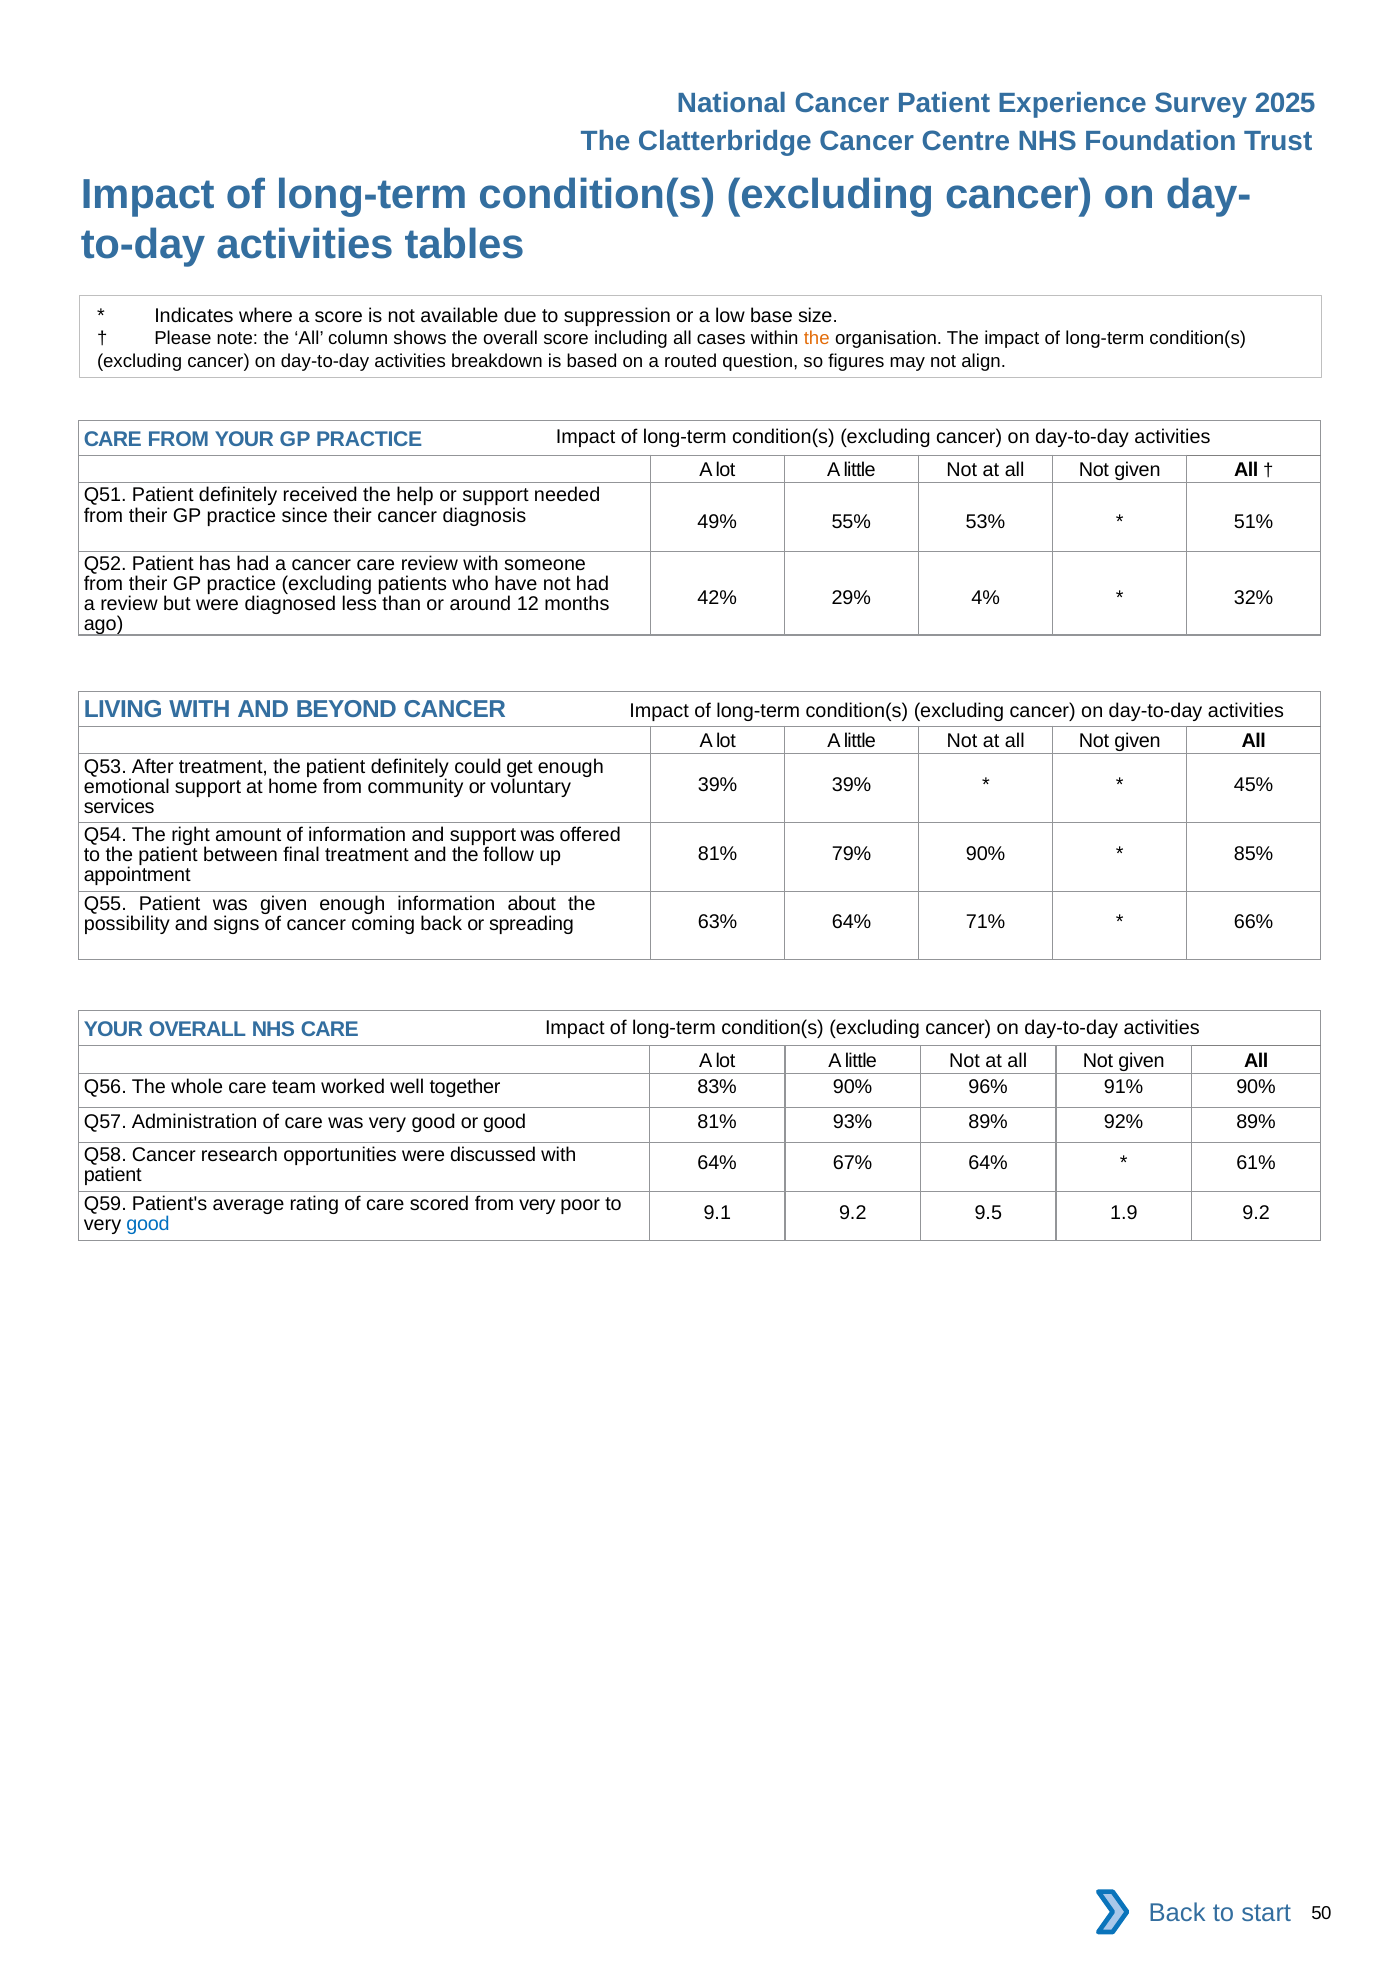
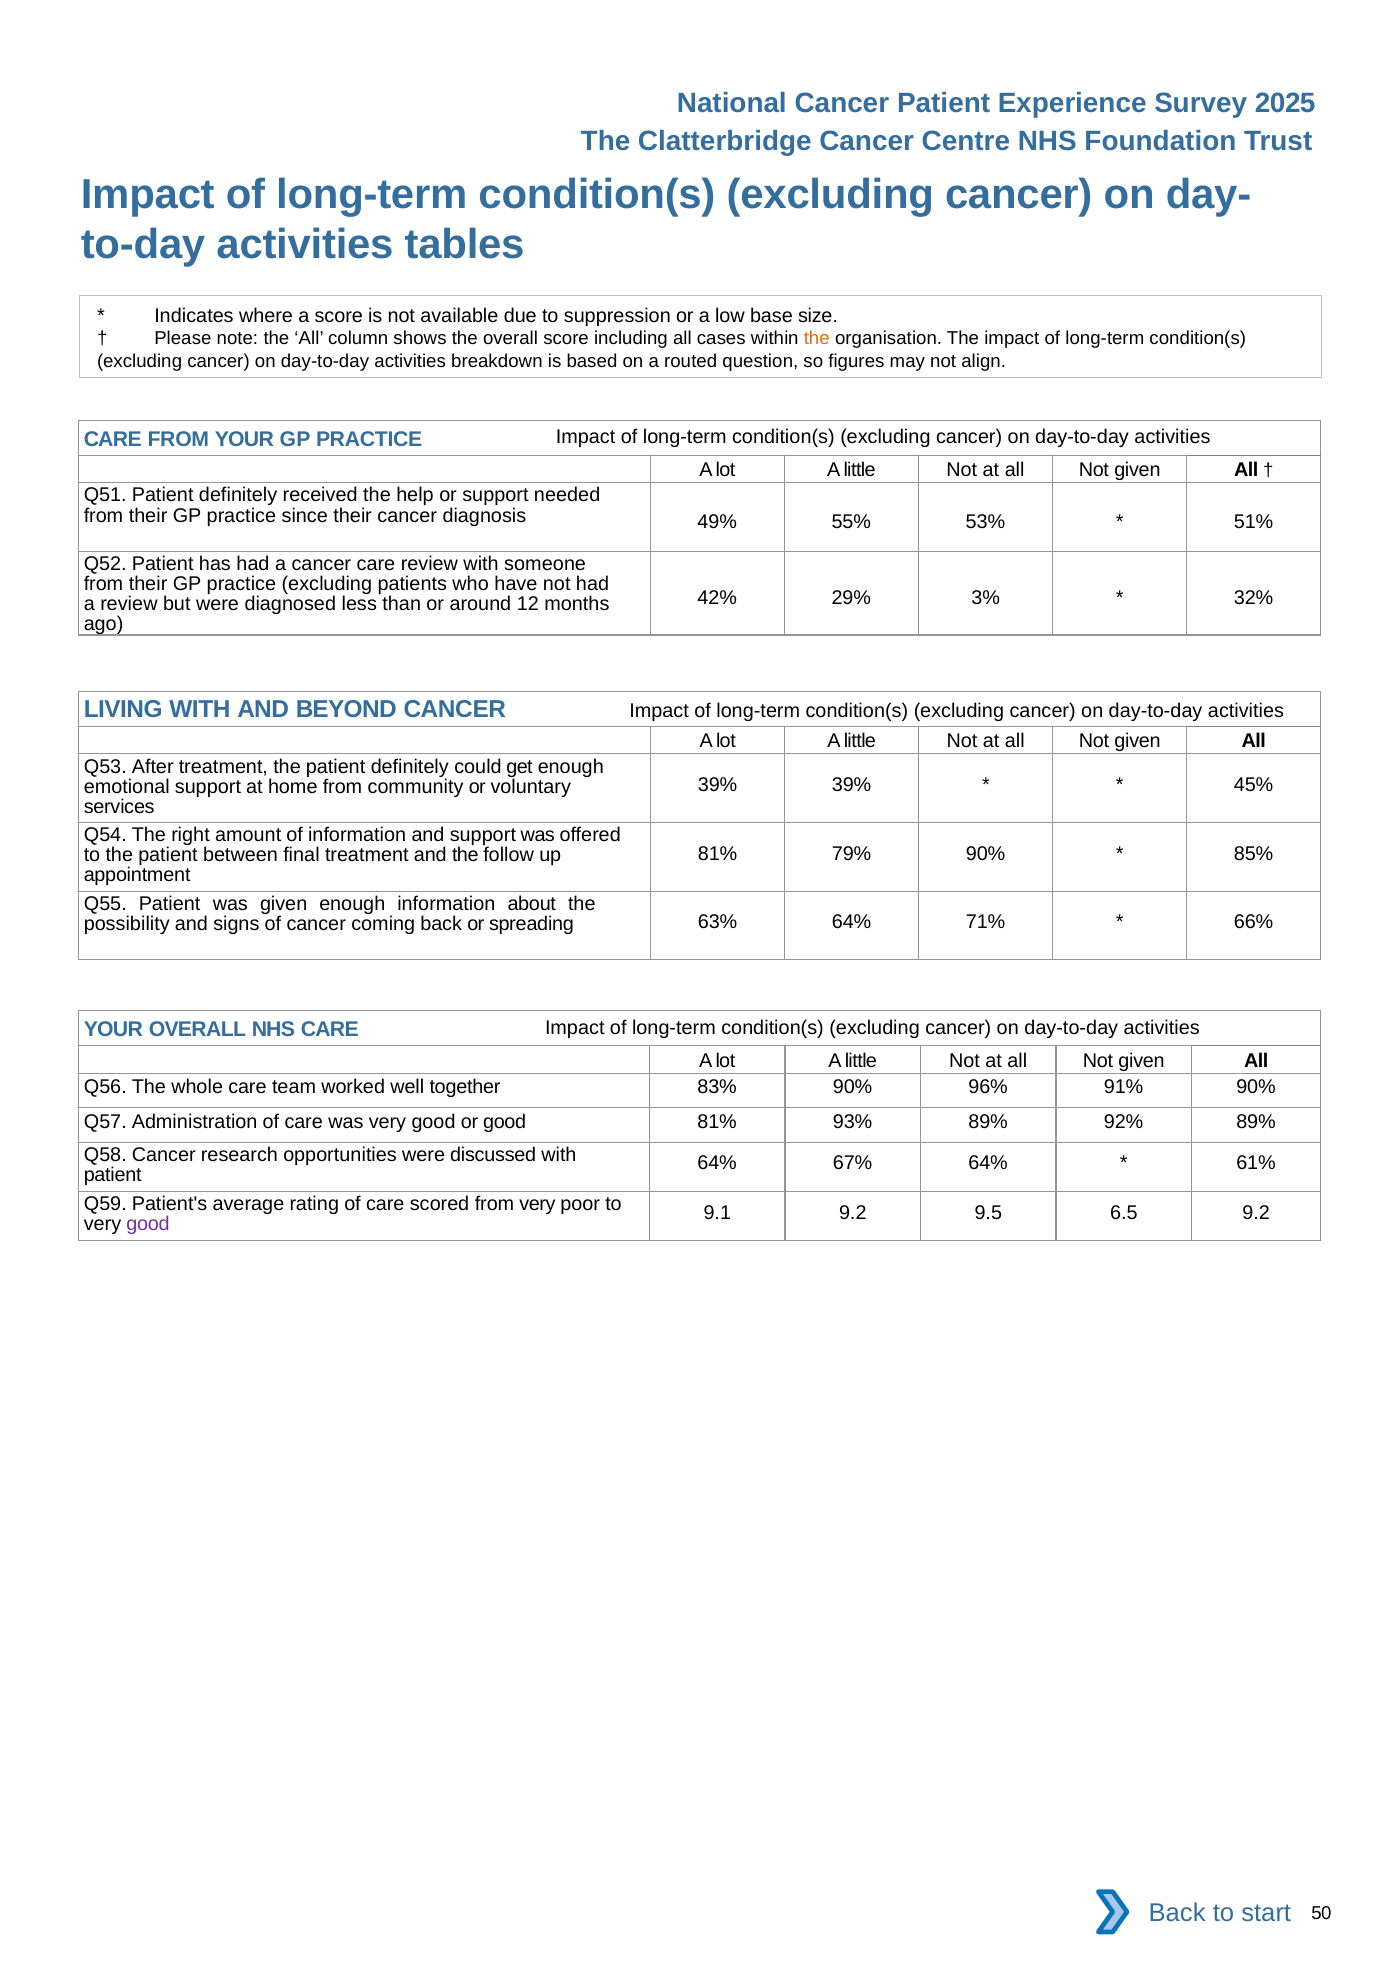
4%: 4% -> 3% (986, 598)
1.9: 1.9 -> 6.5 (1124, 1212)
good colour: blue -> purple (148, 1224)
